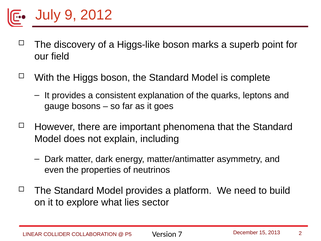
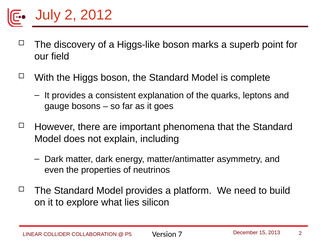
July 9: 9 -> 2 (71, 15)
sector: sector -> silicon (156, 202)
